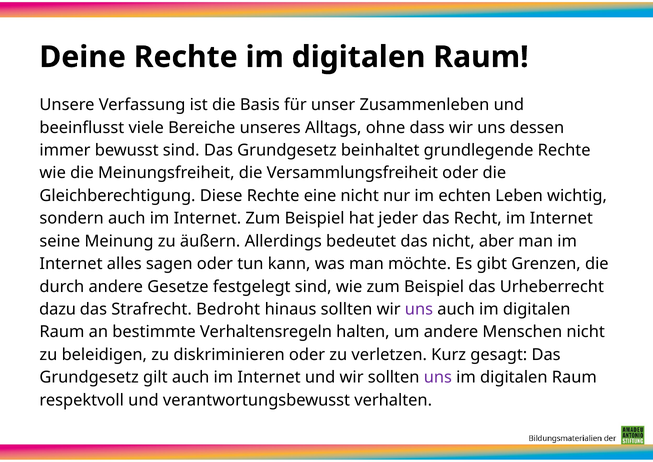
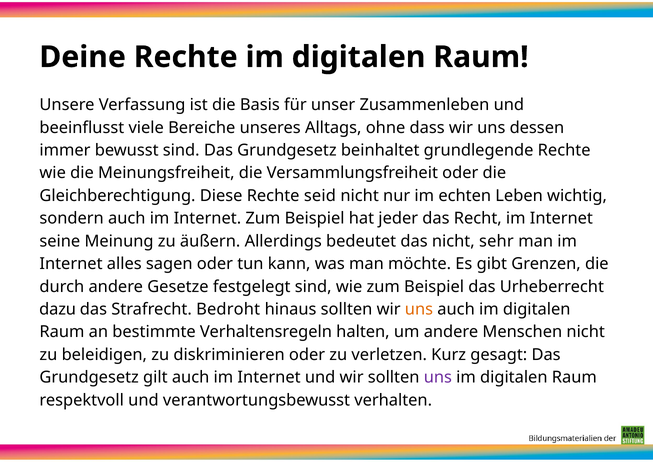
eine: eine -> seid (320, 196)
aber: aber -> sehr (496, 241)
uns colour: purple -> orange (419, 309)
